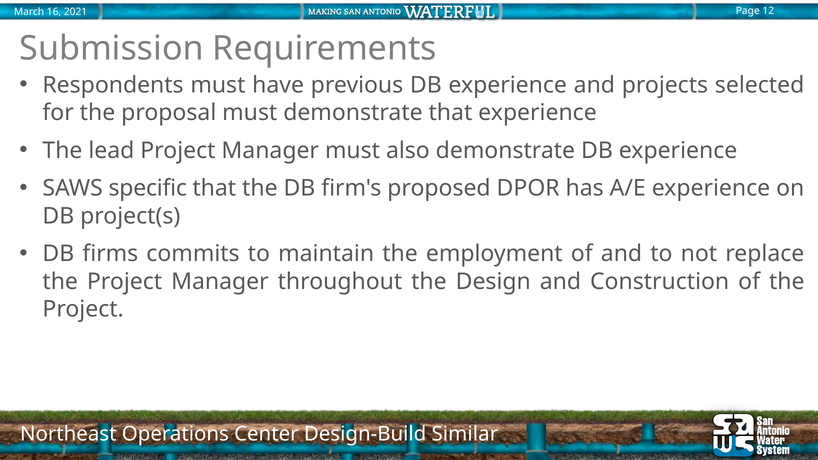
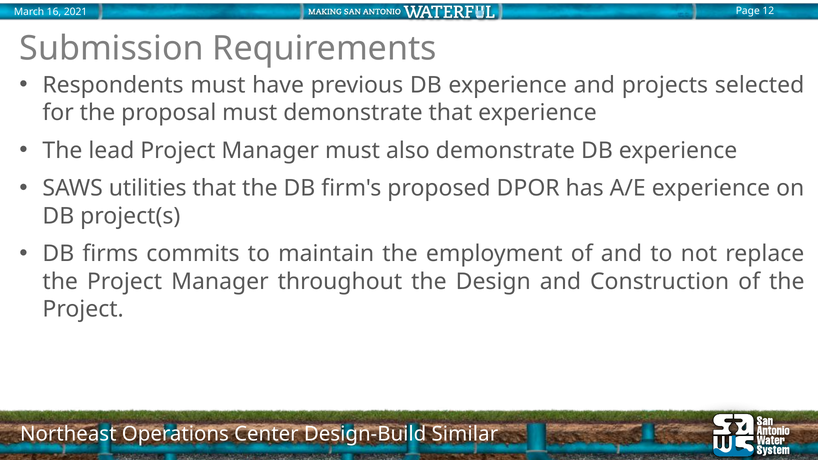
specific: specific -> utilities (148, 188)
